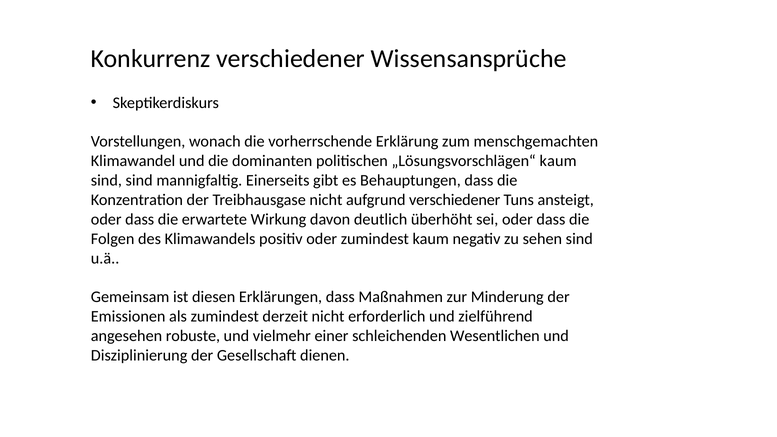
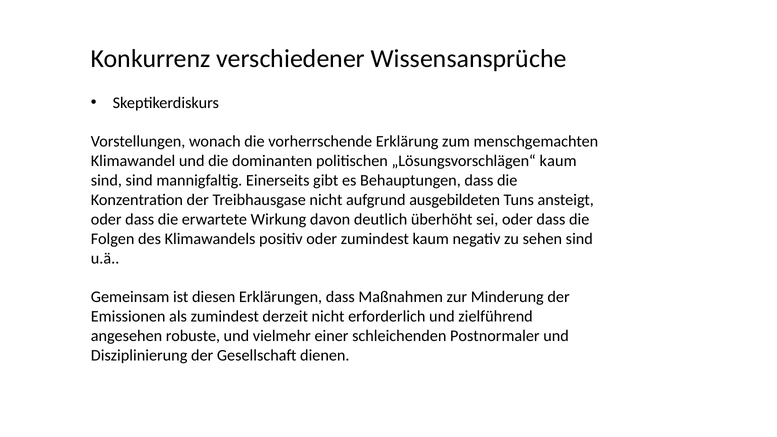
aufgrund verschiedener: verschiedener -> ausgebildeten (455, 200)
Wesentlichen: Wesentlichen -> Postnormaler (495, 336)
